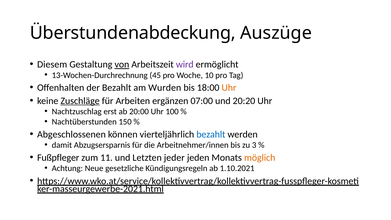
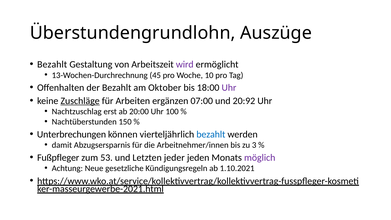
Überstundenabdeckung: Überstundenabdeckung -> Überstundengrundlohn (133, 33)
Diesem: Diesem -> Bezahlt (52, 64)
von underline: present -> none (122, 64)
Wurden: Wurden -> Oktober (165, 88)
Uhr colour: orange -> purple (229, 88)
20:20: 20:20 -> 20:92 (244, 101)
Abgeschlossenen: Abgeschlossenen -> Unterbrechungen (72, 134)
11: 11 -> 53 (107, 158)
möglich colour: orange -> purple (260, 158)
